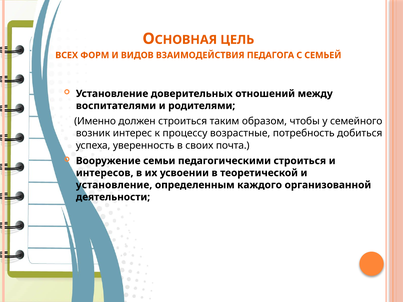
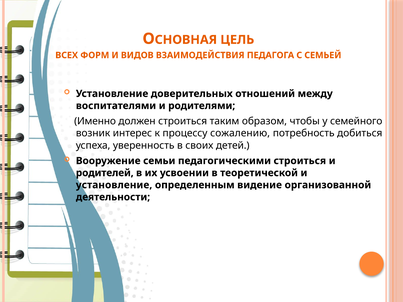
возрастные: возрастные -> сожалению (240, 133)
почта: почта -> детей (233, 145)
интересов: интересов -> родителей (105, 173)
каждого: каждого -> видение (260, 185)
